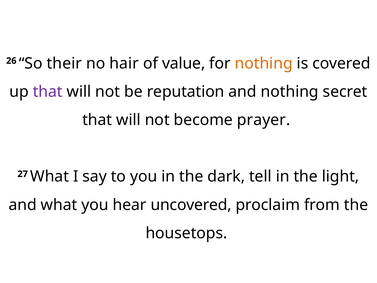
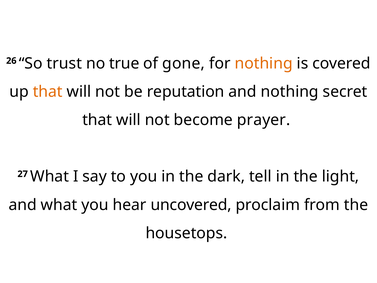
their: their -> trust (64, 63)
hair: hair -> true (124, 63)
value: value -> gone (183, 63)
that colour: purple -> orange (48, 92)
